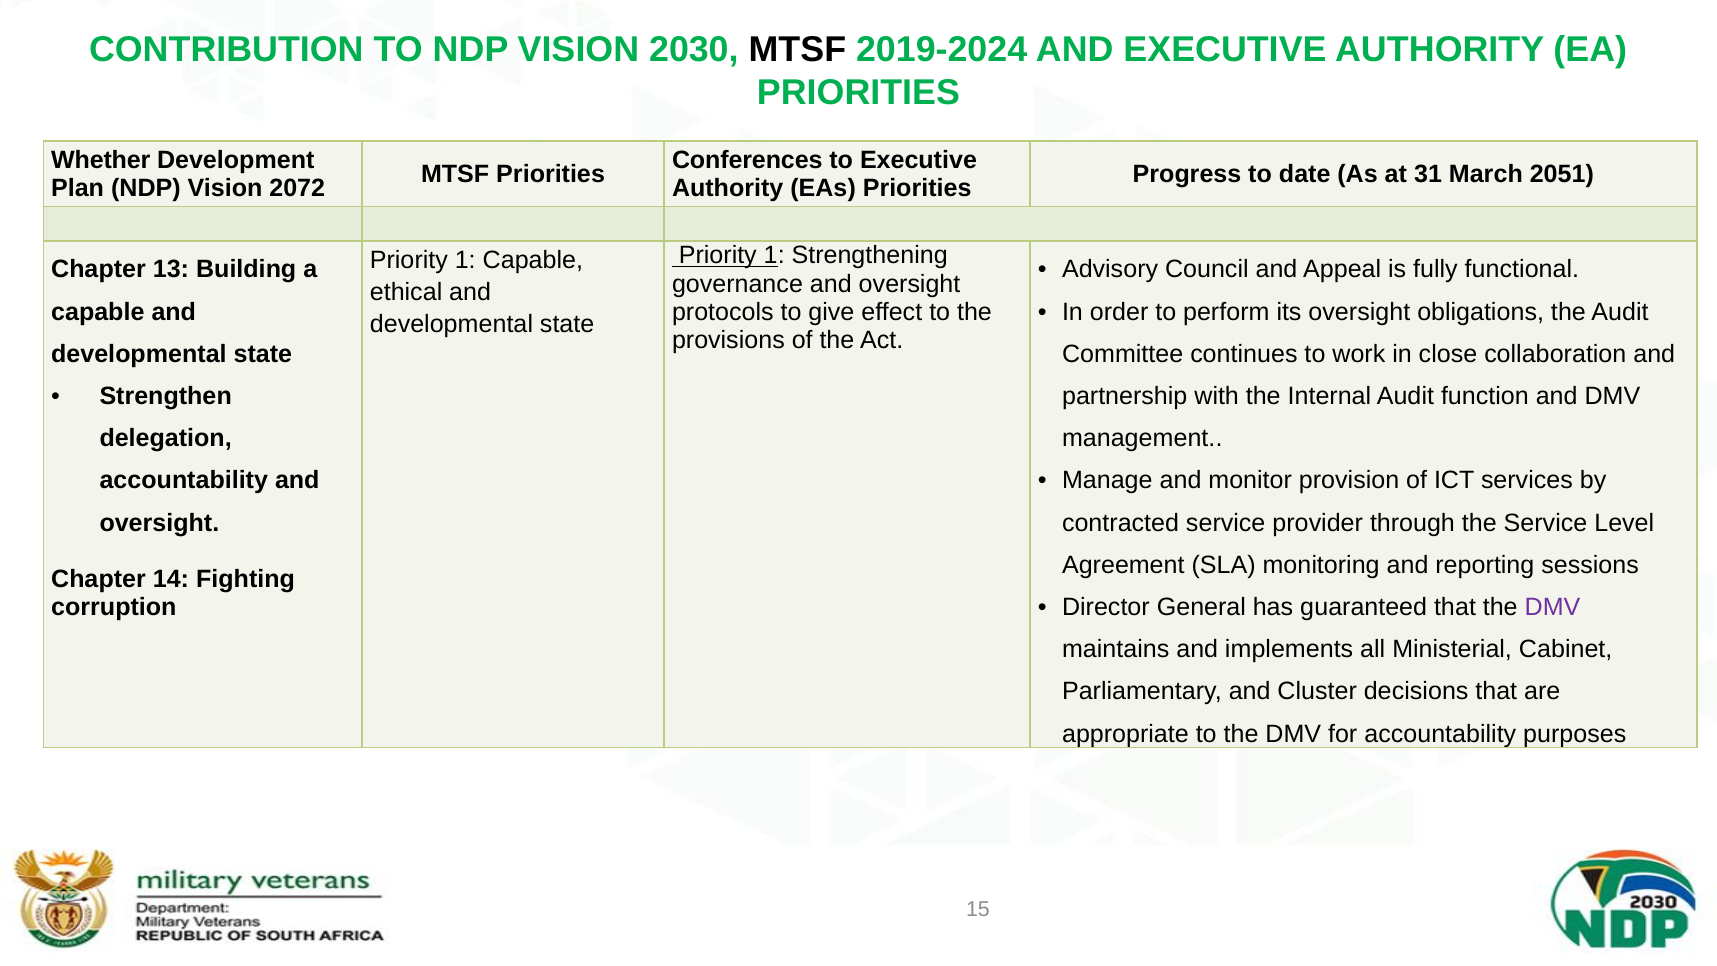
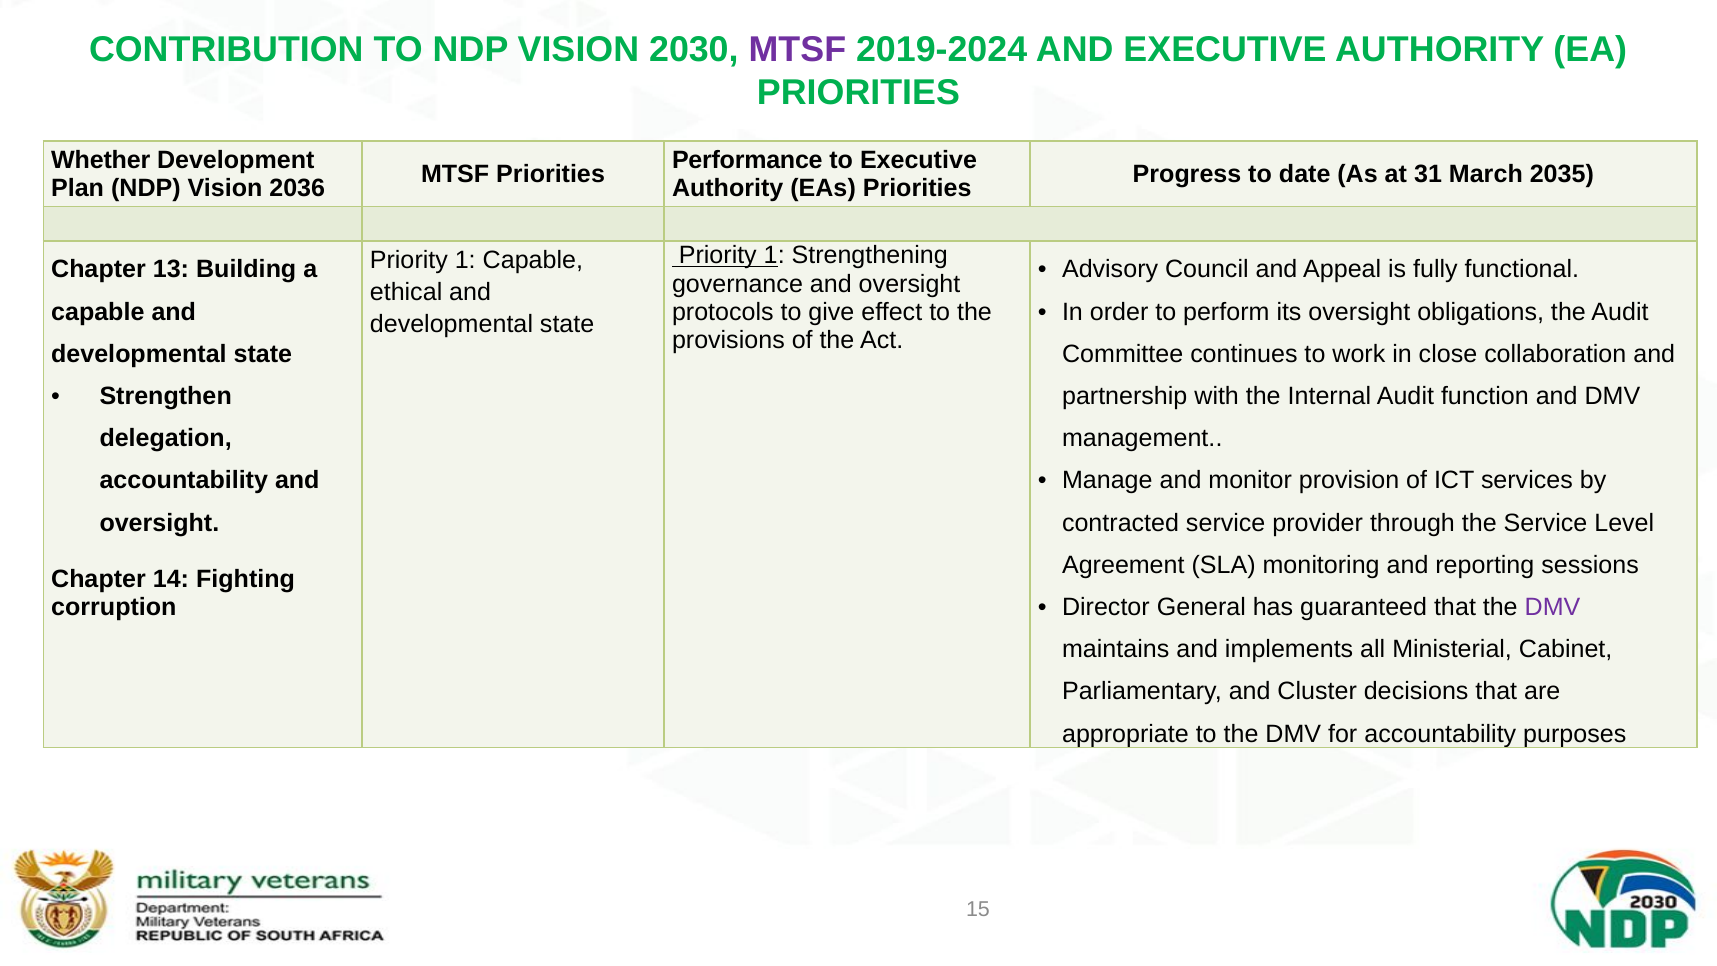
MTSF colour: black -> purple (797, 50)
Conferences: Conferences -> Performance (747, 160)
2051: 2051 -> 2035 (1562, 174)
2072: 2072 -> 2036 (297, 188)
